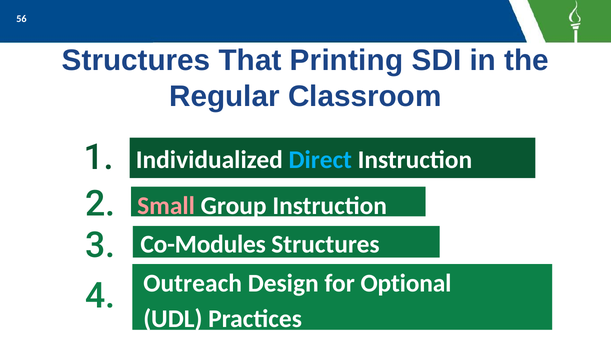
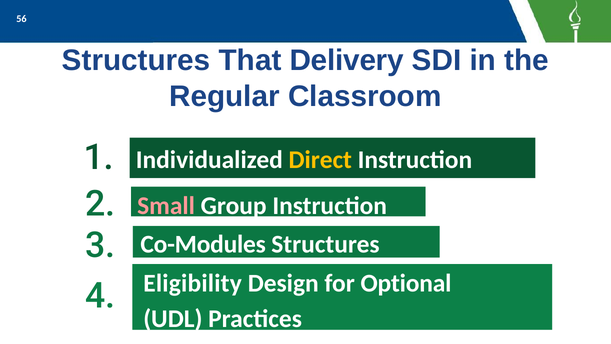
Printing: Printing -> Delivery (347, 61)
Direct colour: light blue -> yellow (320, 160)
Outreach: Outreach -> Eligibility (193, 283)
